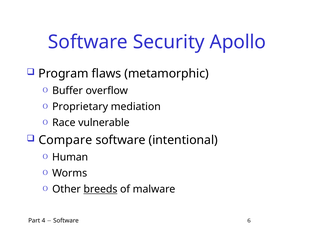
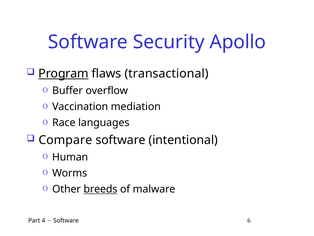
Program underline: none -> present (64, 74)
metamorphic: metamorphic -> transactional (167, 74)
Proprietary: Proprietary -> Vaccination (80, 106)
vulnerable: vulnerable -> languages (104, 123)
